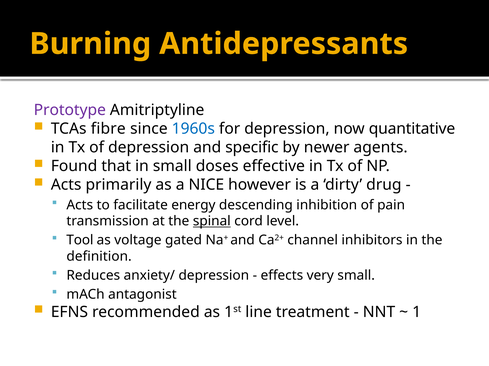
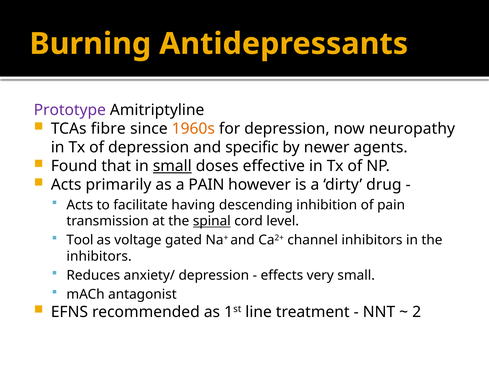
1960s colour: blue -> orange (193, 129)
quantitative: quantitative -> neuropathy (412, 129)
small underline: none -> present (172, 166)
a NICE: NICE -> PAIN (206, 185)
energy: energy -> having (193, 205)
definition: definition -> inhibitors (99, 257)
1: 1 -> 2 (417, 313)
